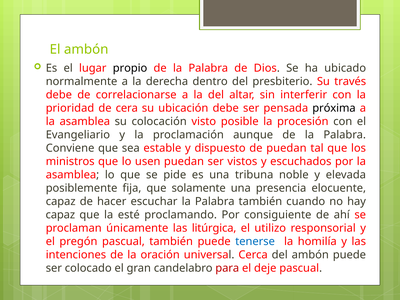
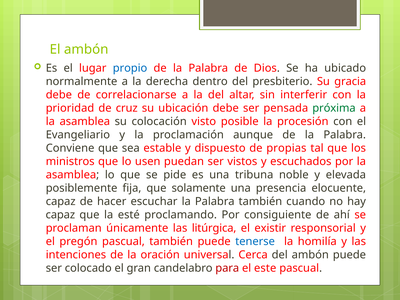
propio colour: black -> blue (130, 68)
través: través -> gracia (350, 81)
cera: cera -> cruz (127, 108)
próxima colour: black -> green (334, 108)
de puedan: puedan -> propias (286, 148)
utilizo: utilizo -> existir (270, 228)
deje: deje -> este (265, 268)
